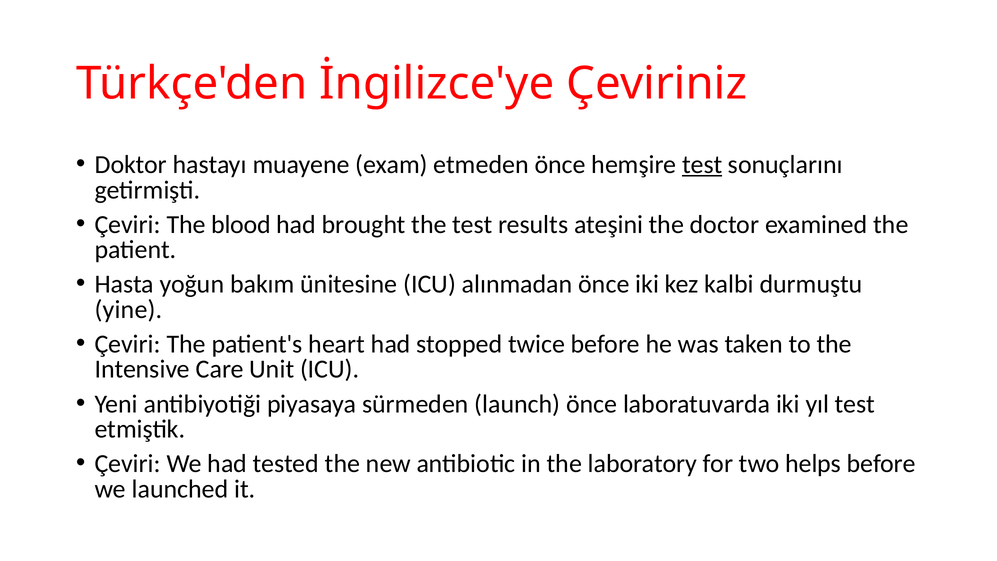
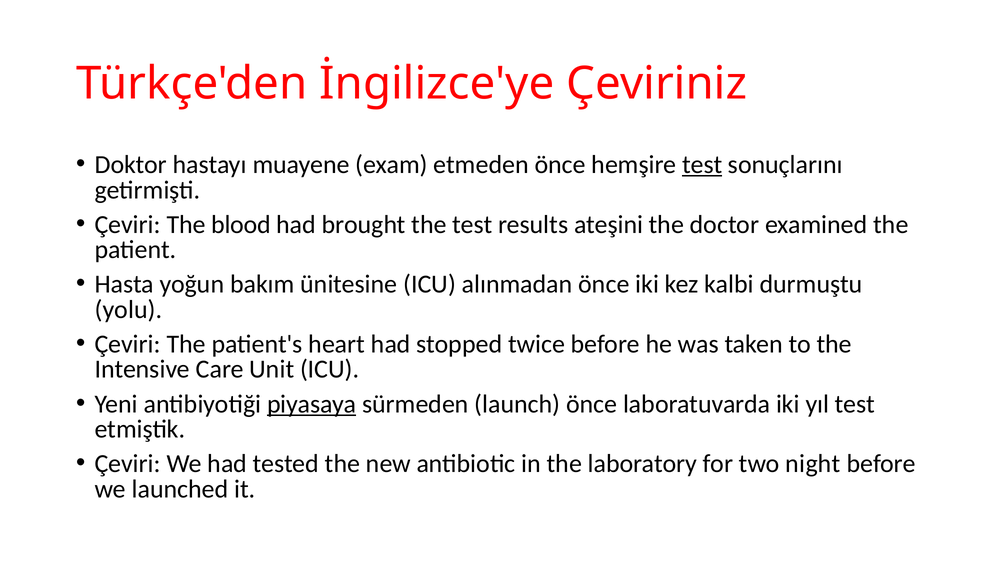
yine: yine -> yolu (129, 309)
piyasaya underline: none -> present (312, 404)
helps: helps -> night (813, 464)
